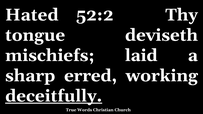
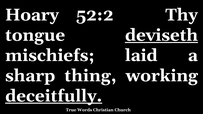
Hated: Hated -> Hoary (32, 15)
deviseth underline: none -> present (161, 35)
erred: erred -> thing (90, 76)
